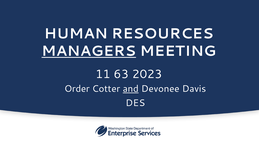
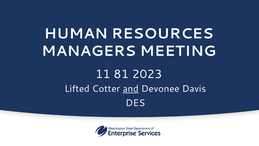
MANAGERS underline: present -> none (89, 51)
63: 63 -> 81 (121, 74)
Order: Order -> Lifted (77, 89)
